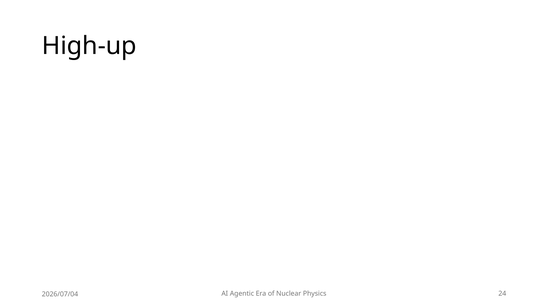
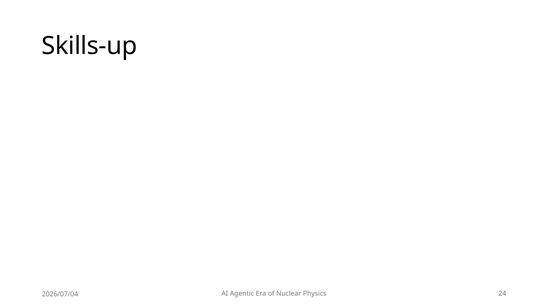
High-up: High-up -> Skills-up (89, 46)
